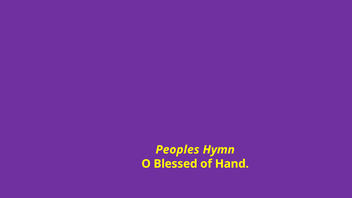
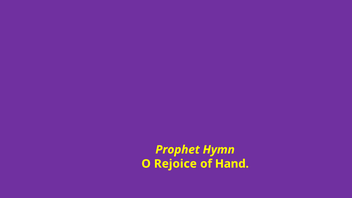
Peoples: Peoples -> Prophet (178, 150)
Blessed: Blessed -> Rejoice (175, 164)
